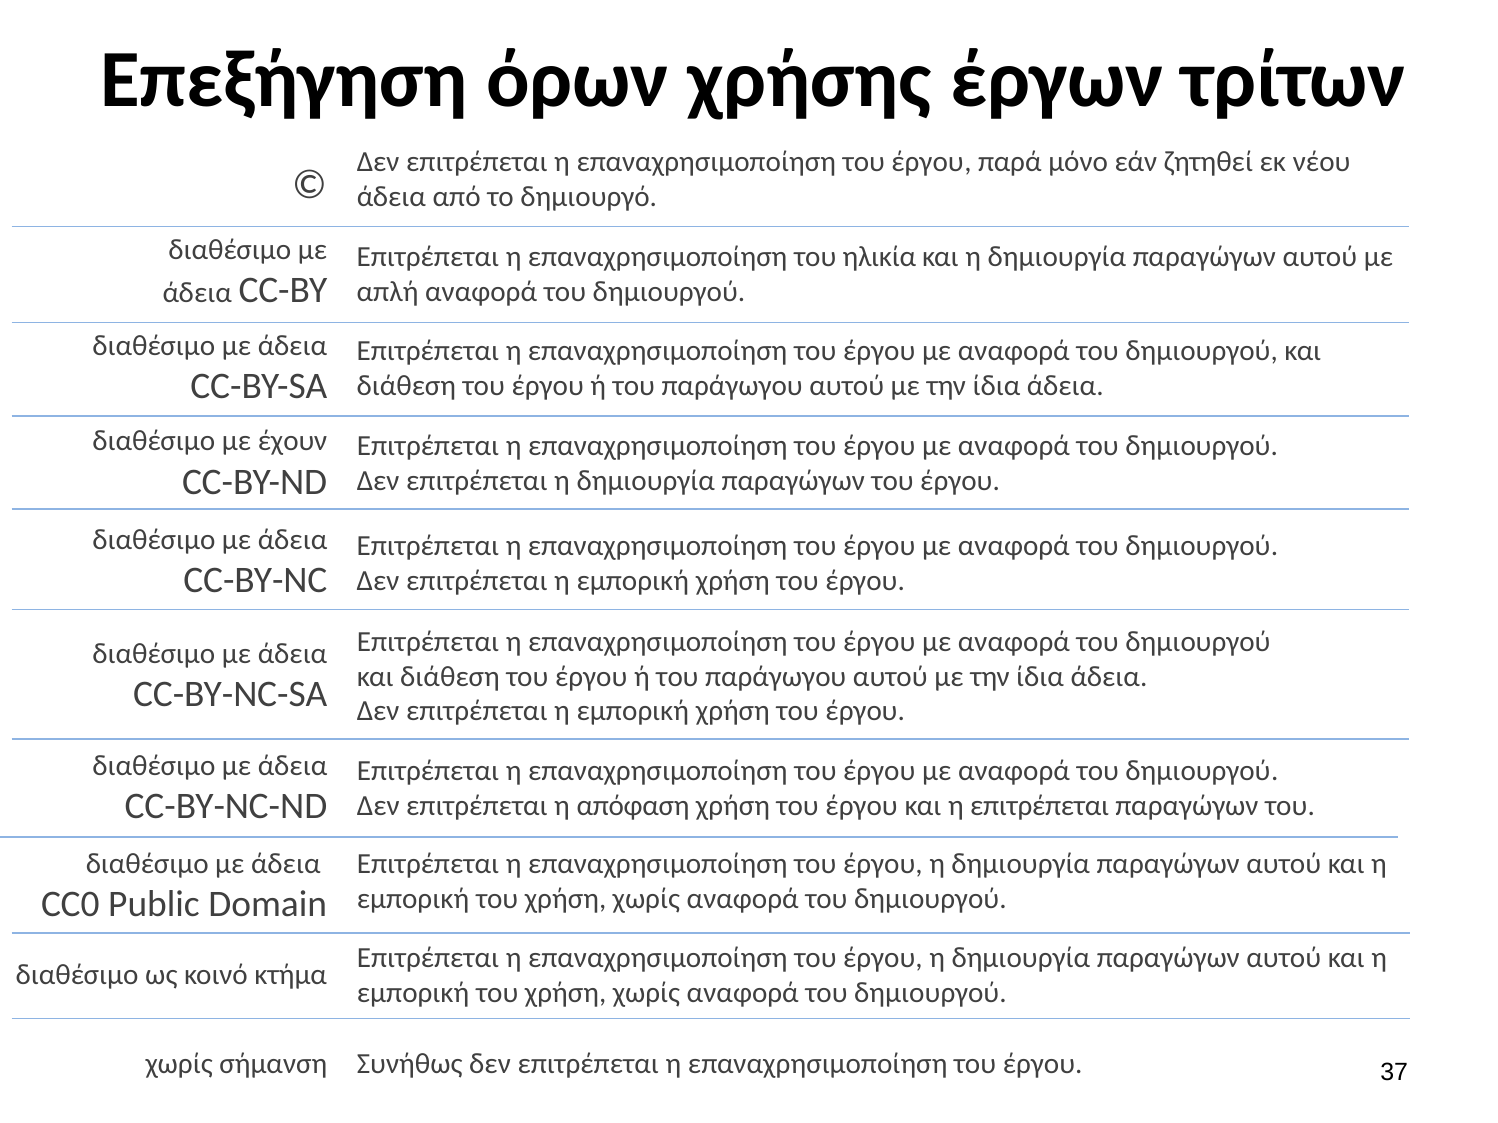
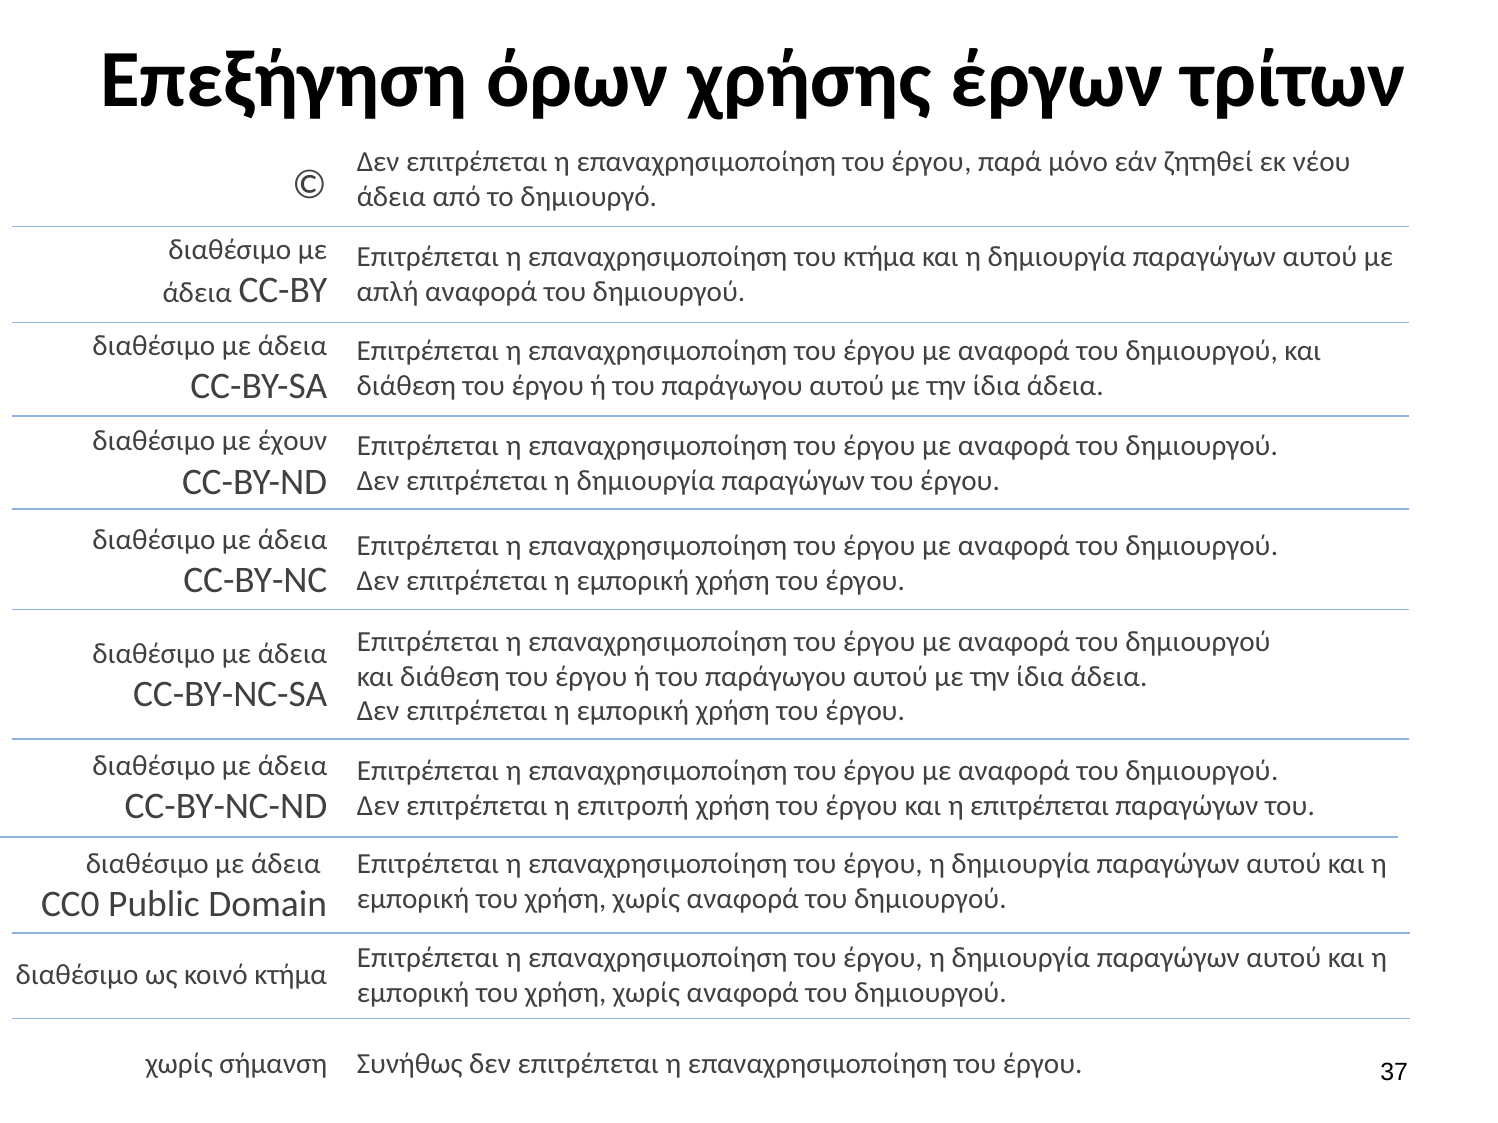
του ηλικία: ηλικία -> κτήμα (879, 257)
απόφαση: απόφαση -> επιτροπή (633, 806)
